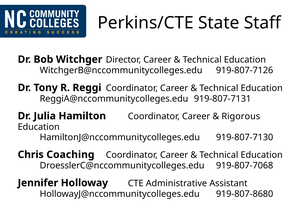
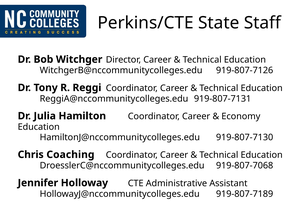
Rigorous: Rigorous -> Economy (241, 117)
919-807-8680: 919-807-8680 -> 919-807-7189 (245, 194)
